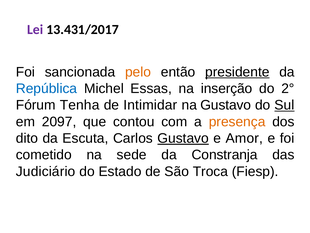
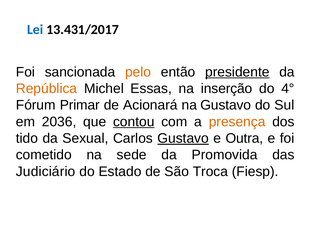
Lei colour: purple -> blue (35, 30)
República colour: blue -> orange (46, 88)
2°: 2° -> 4° (288, 88)
Tenha: Tenha -> Primar (80, 105)
Intimidar: Intimidar -> Acionará (150, 105)
Sul underline: present -> none (284, 105)
2097: 2097 -> 2036 (59, 121)
contou underline: none -> present (134, 121)
dito: dito -> tido (27, 138)
Escuta: Escuta -> Sexual (85, 138)
Amor: Amor -> Outra (244, 138)
Constranja: Constranja -> Promovida (225, 155)
